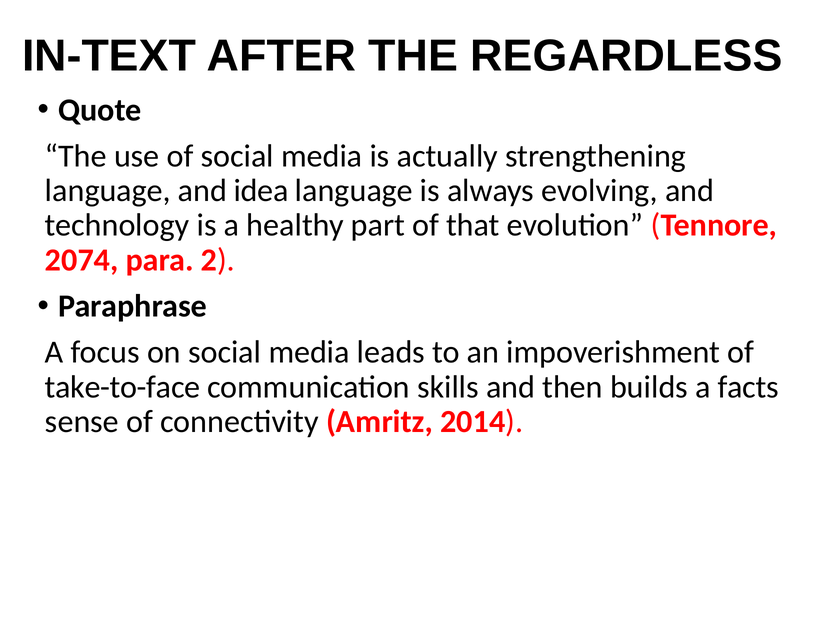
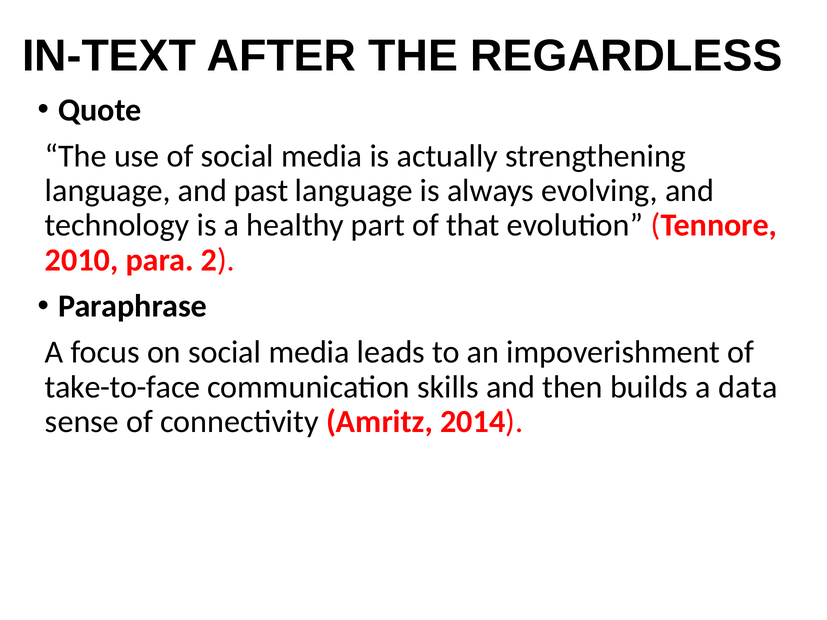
idea: idea -> past (261, 191)
2074: 2074 -> 2010 (82, 260)
facts: facts -> data (748, 387)
